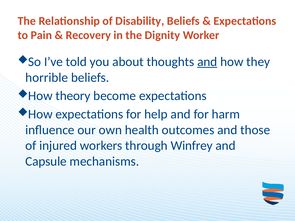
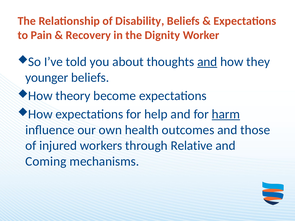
horrible: horrible -> younger (47, 78)
harm underline: none -> present (226, 114)
Winfrey: Winfrey -> Relative (192, 146)
Capsule: Capsule -> Coming (46, 162)
